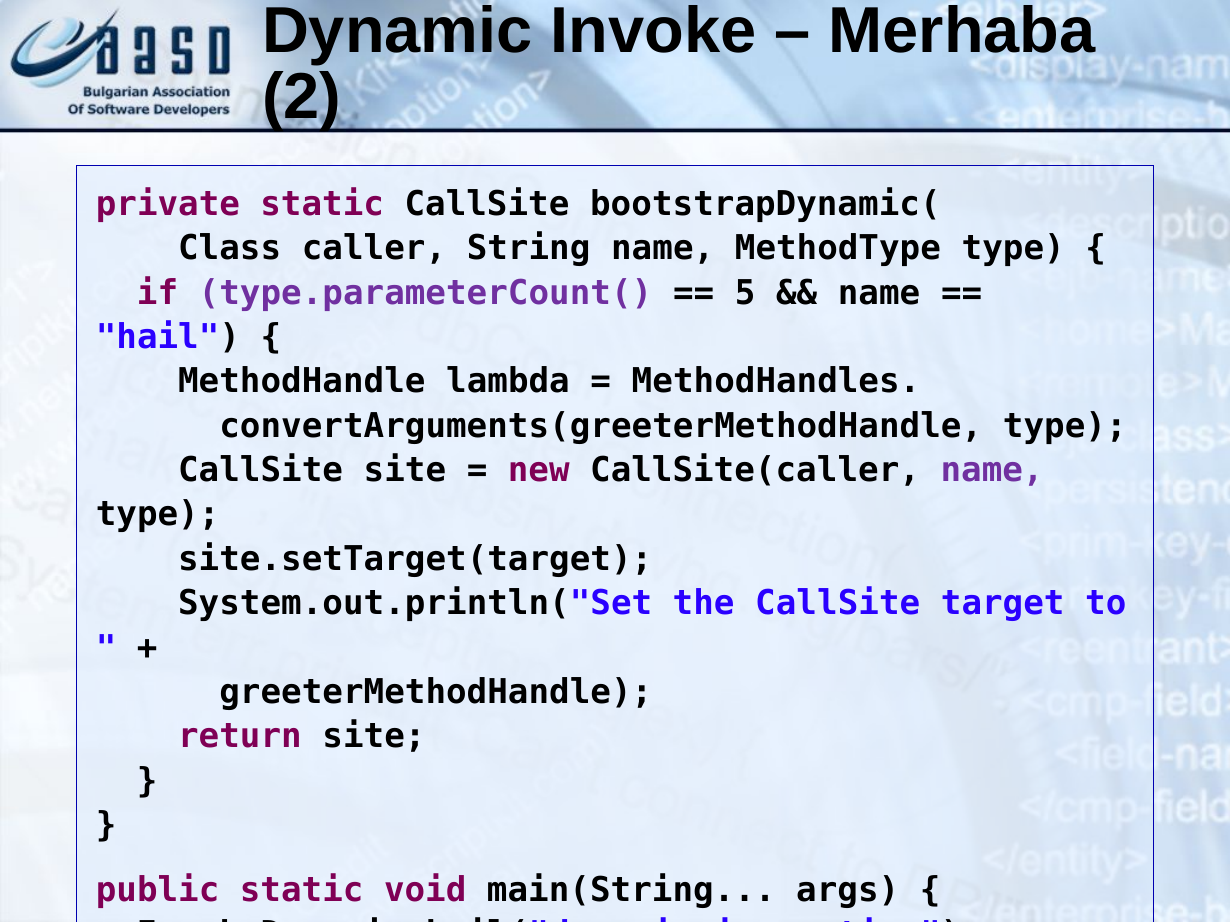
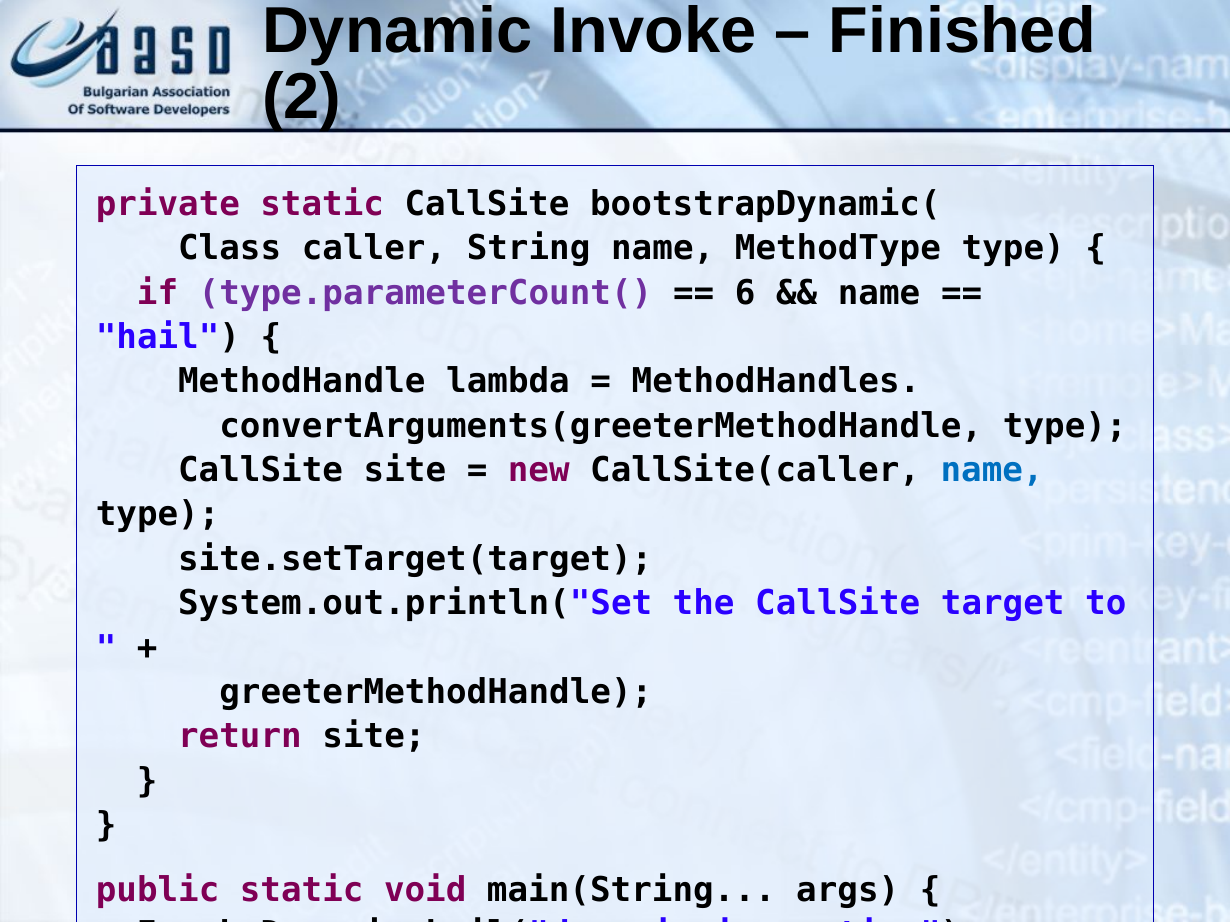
Merhaba: Merhaba -> Finished (962, 31)
5: 5 -> 6 (745, 293)
name colour: purple -> blue (992, 471)
